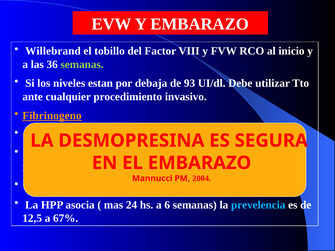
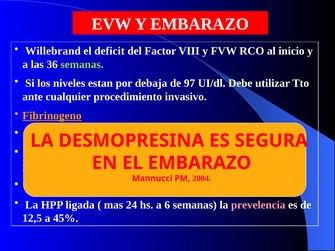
tobillo: tobillo -> deficit (109, 51)
93: 93 -> 97 (190, 83)
asocia: asocia -> ligada (80, 205)
prevelencia colour: light blue -> pink (258, 205)
67%: 67% -> 45% (66, 218)
